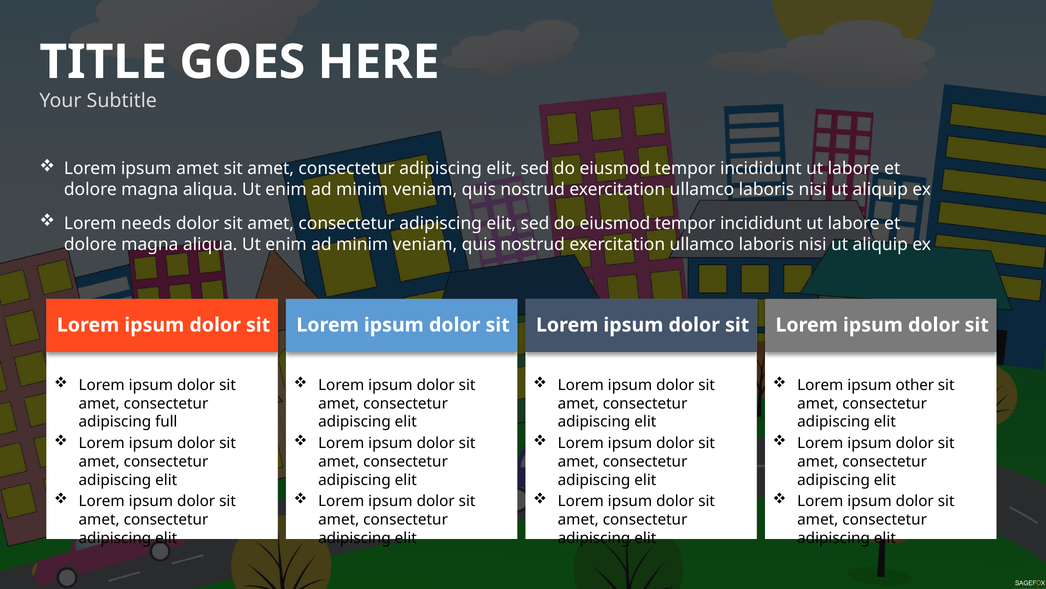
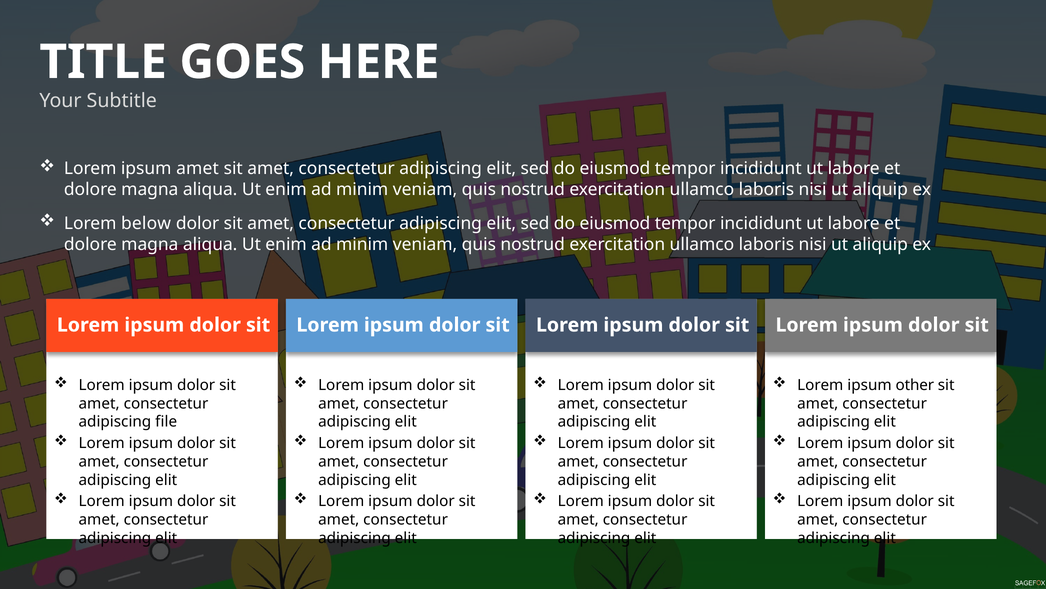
needs: needs -> below (146, 223)
full: full -> file (166, 421)
